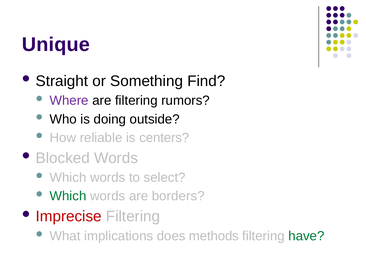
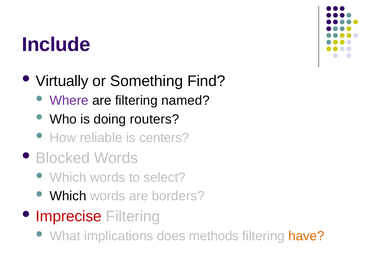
Unique: Unique -> Include (56, 44)
Straight: Straight -> Virtually (62, 81)
rumors: rumors -> named (186, 100)
outside: outside -> routers (155, 119)
Which colour: green -> black (68, 196)
have colour: green -> orange (306, 236)
